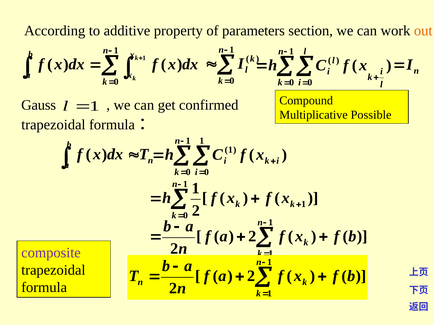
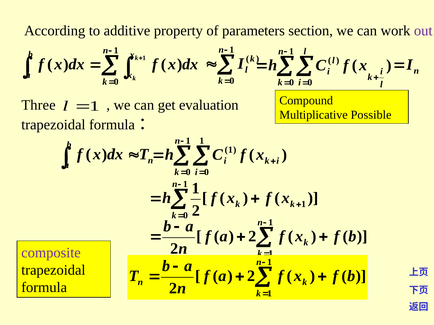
out colour: orange -> purple (423, 31)
Gauss: Gauss -> Three (38, 105)
confirmed: confirmed -> evaluation (209, 105)
